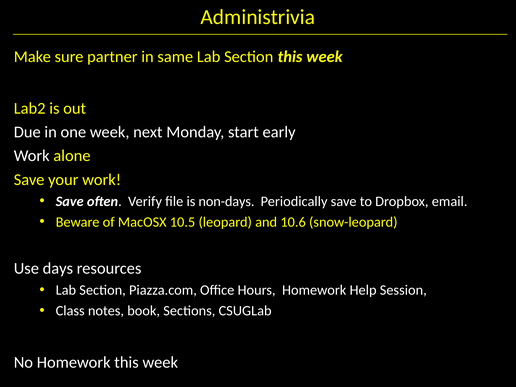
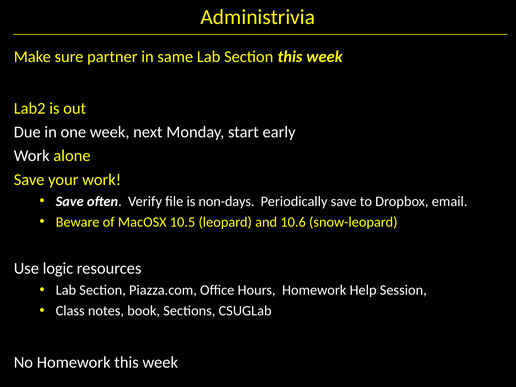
days: days -> logic (58, 268)
